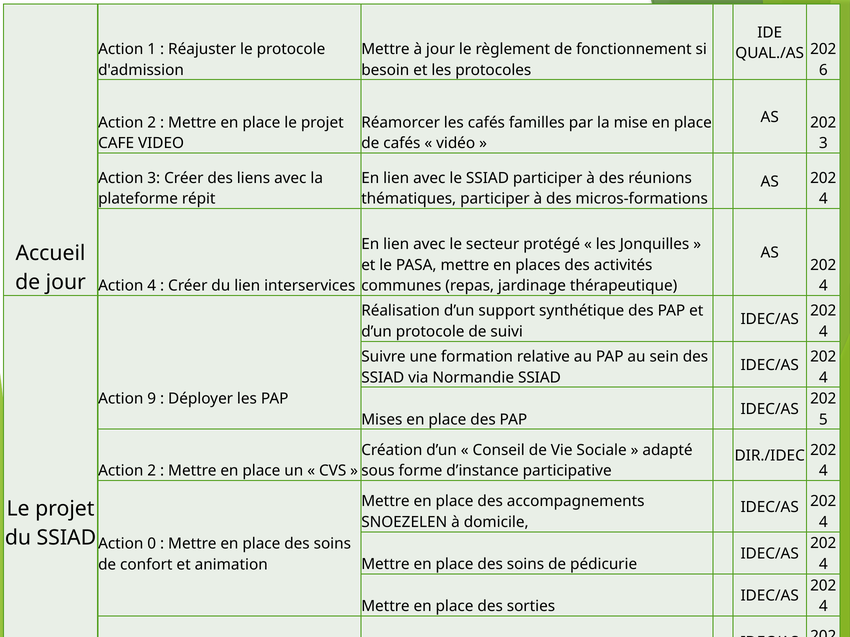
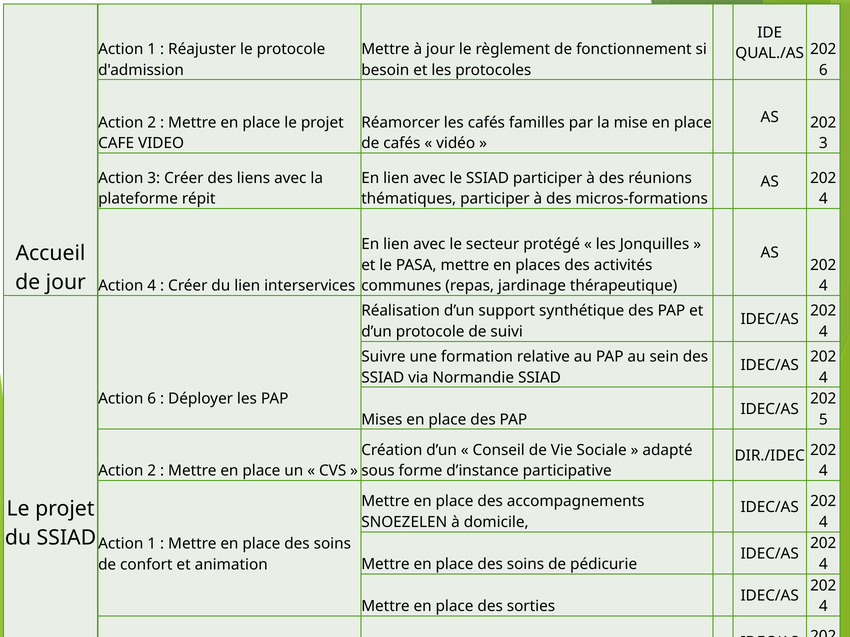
Action 9: 9 -> 6 (152, 399)
0: 0 -> 1 (152, 544)
